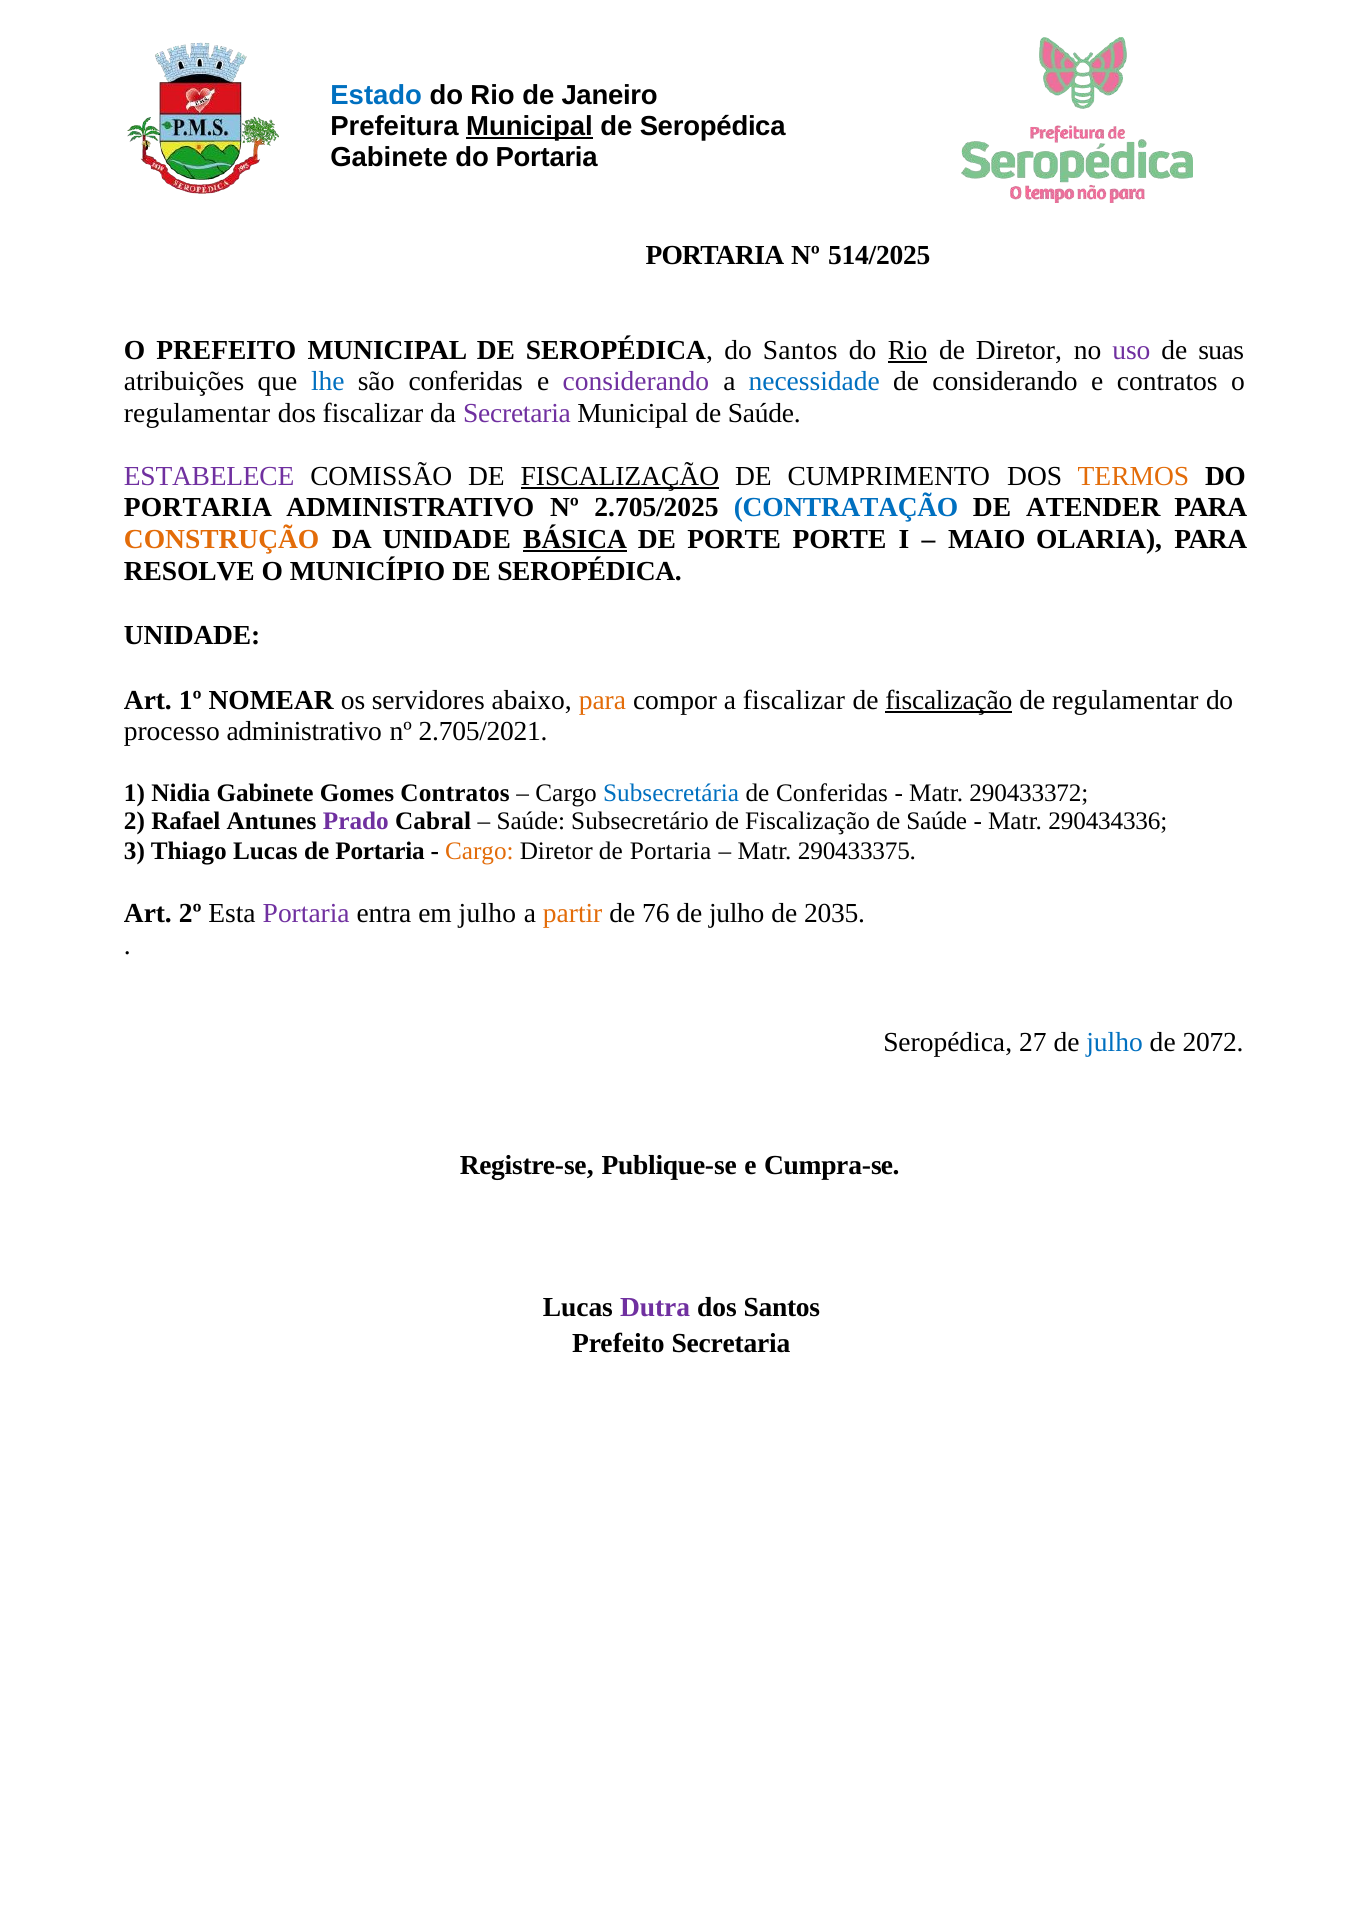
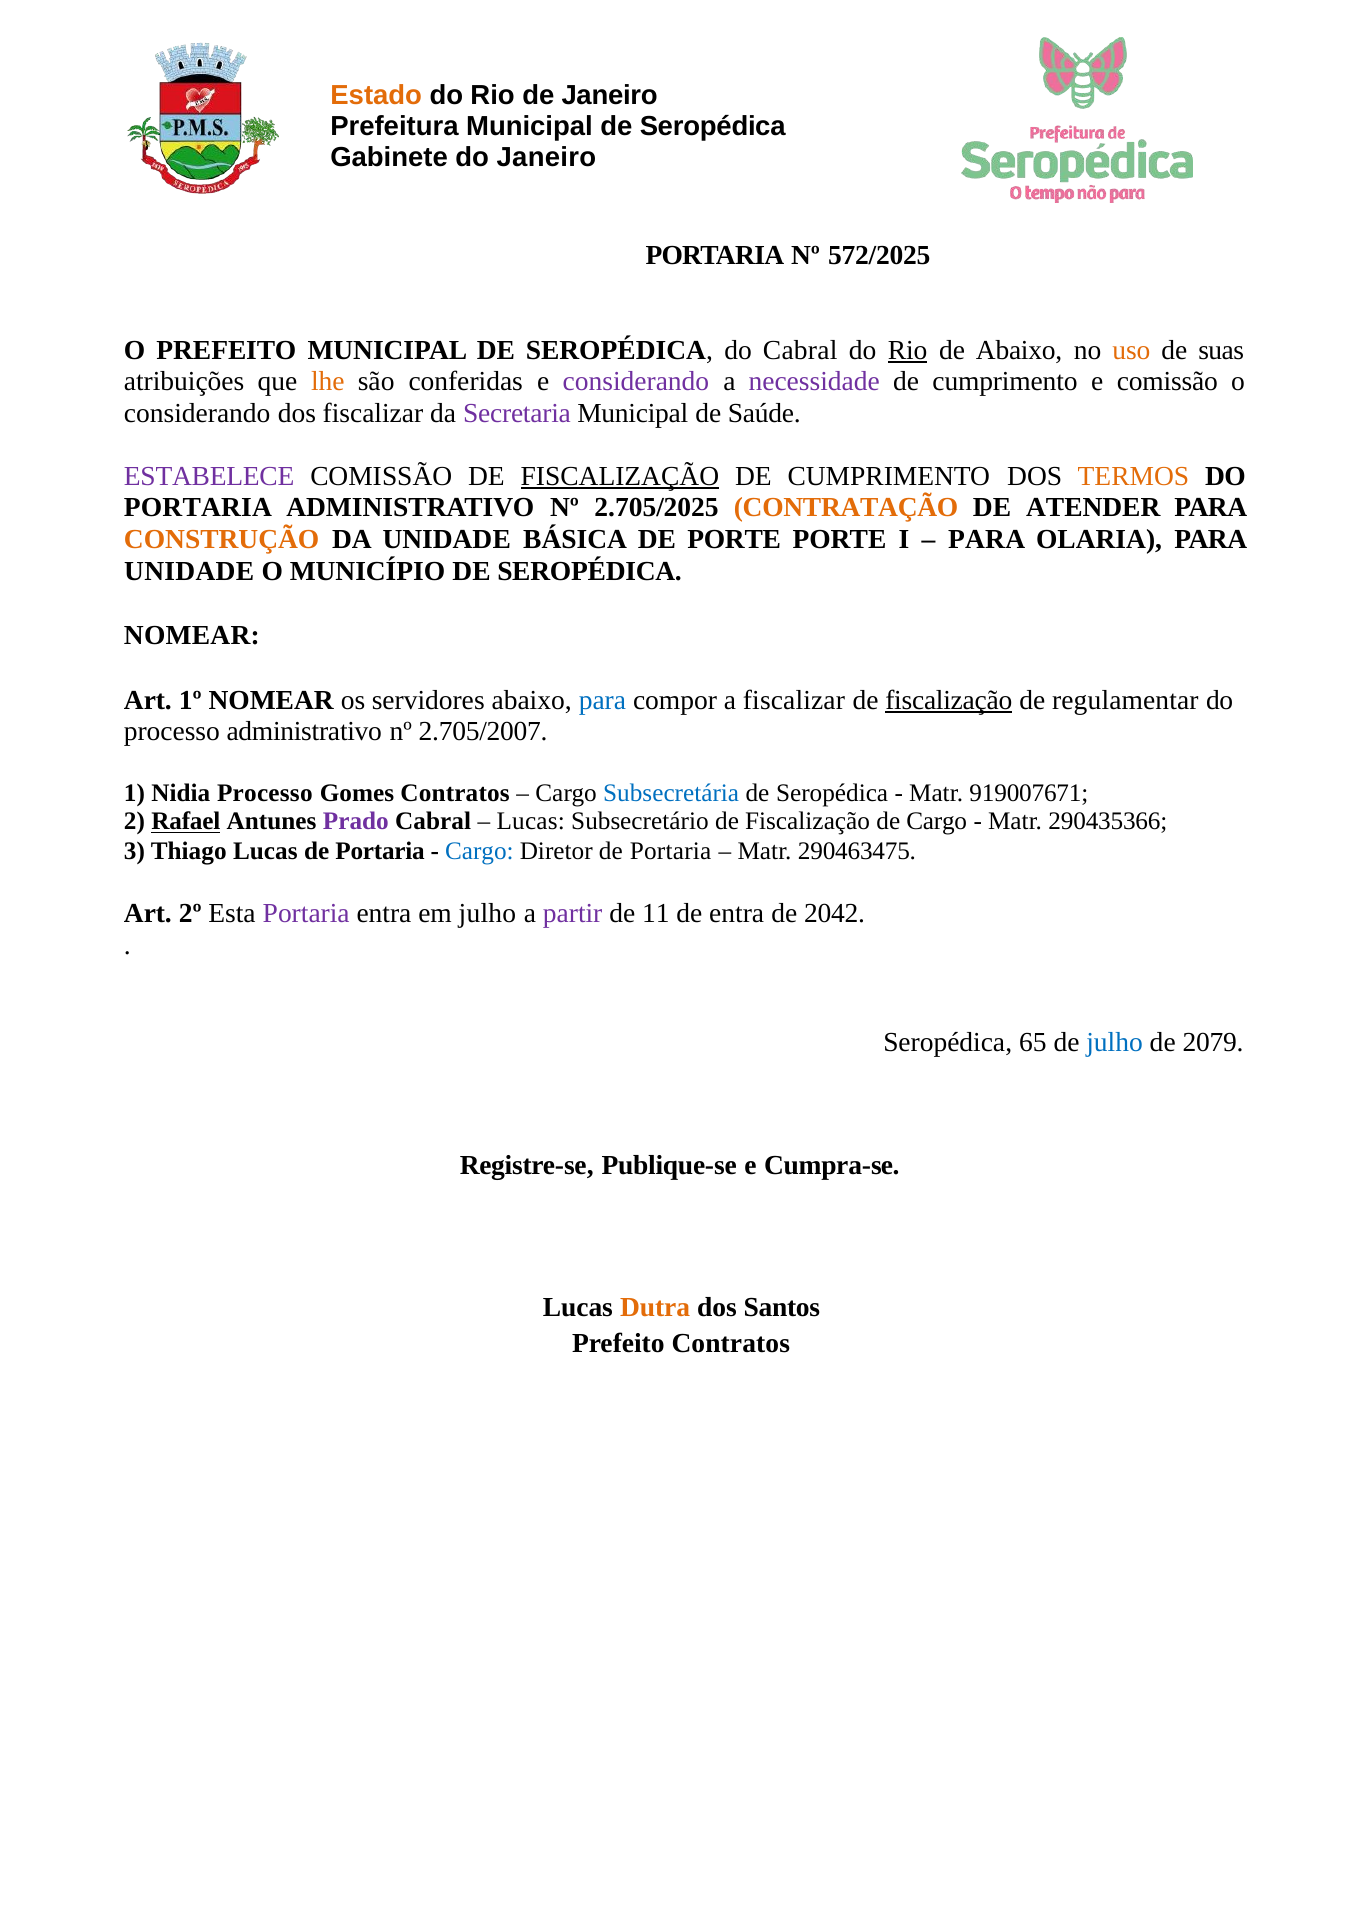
Estado colour: blue -> orange (376, 95)
Municipal underline: present -> none (529, 126)
Gabinete do Portaria: Portaria -> Janeiro (546, 158)
514/2025: 514/2025 -> 572/2025 (879, 256)
do Santos: Santos -> Cabral (800, 350)
de Diretor: Diretor -> Abaixo (1019, 350)
uso colour: purple -> orange (1131, 350)
lhe colour: blue -> orange (328, 382)
necessidade colour: blue -> purple (814, 382)
considerando: considerando -> cumprimento (1005, 382)
e contratos: contratos -> comissão (1167, 382)
regulamentar: regulamentar -> considerando (197, 413)
CONTRATAÇÃO colour: blue -> orange (846, 508)
BÁSICA underline: present -> none (575, 540)
MAIO: MAIO -> PARA (987, 540)
RESOLVE: RESOLVE -> UNIDADE (189, 571)
UNIDADE: UNIDADE -> NOMEAR (192, 636)
para colour: orange -> blue (602, 701)
2.705/2021: 2.705/2021 -> 2.705/2007 (483, 732)
Nidia Gabinete: Gabinete -> Processo (265, 793)
Conferidas: Conferidas -> Seropédica (832, 793)
290433372: 290433372 -> 919007671 (1029, 793)
Rafael underline: none -> present (186, 822)
Saúde: Saúde -> Lucas (531, 822)
Fiscalização de Saúde: Saúde -> Cargo (937, 822)
290434336: 290434336 -> 290435366 (1108, 822)
Cargo colour: orange -> blue (479, 851)
290433375: 290433375 -> 290463475 (857, 851)
partir colour: orange -> purple (573, 914)
76: 76 -> 11 (656, 914)
julho: julho -> entra (737, 914)
2035: 2035 -> 2042 (835, 914)
27: 27 -> 65 (1033, 1043)
2072: 2072 -> 2079 (1213, 1043)
Dutra colour: purple -> orange (655, 1307)
Prefeito Secretaria: Secretaria -> Contratos (731, 1344)
